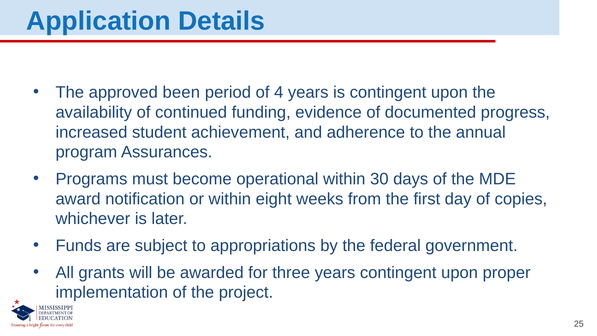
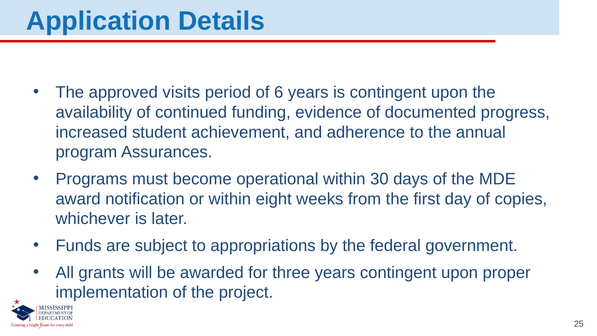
been: been -> visits (181, 92)
4: 4 -> 6 (279, 92)
